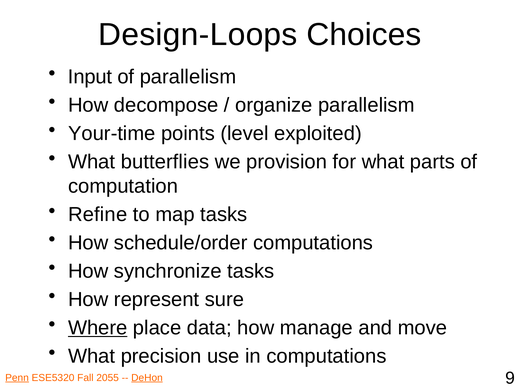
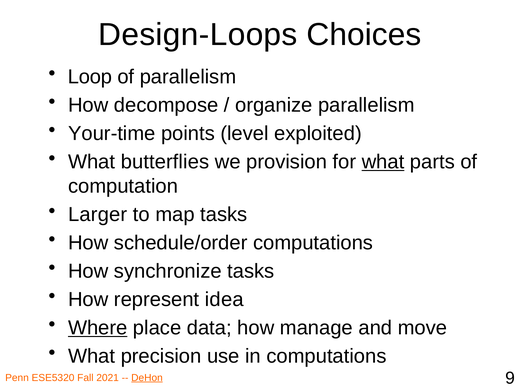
Input: Input -> Loop (90, 77)
what underline: none -> present (383, 162)
Refine: Refine -> Larger (98, 214)
sure: sure -> idea (224, 299)
Penn underline: present -> none (17, 378)
2055: 2055 -> 2021 (108, 378)
